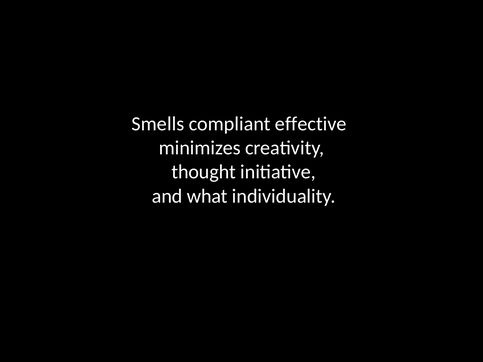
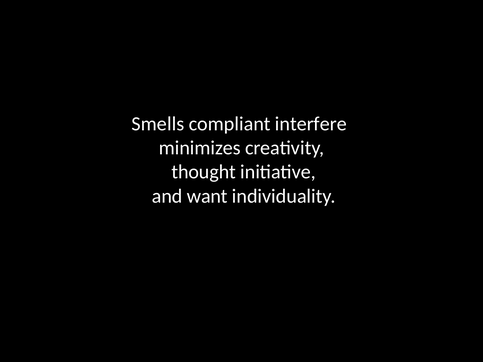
effective: effective -> interfere (311, 124)
what: what -> want (207, 196)
